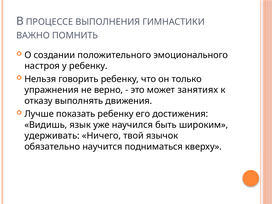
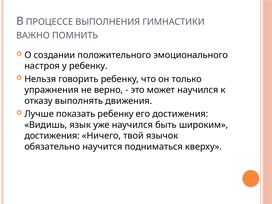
может занятиях: занятиях -> научился (198, 90)
удерживать: удерживать -> достижения (52, 136)
